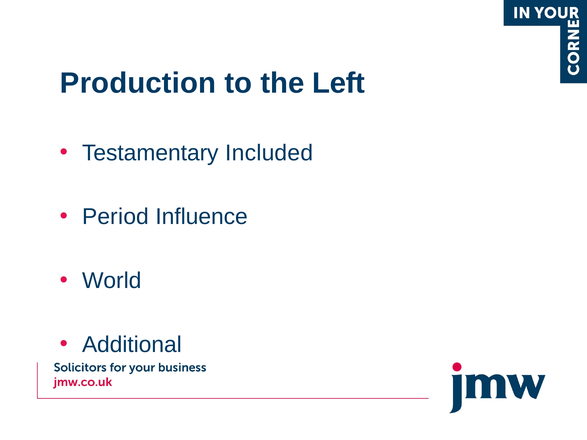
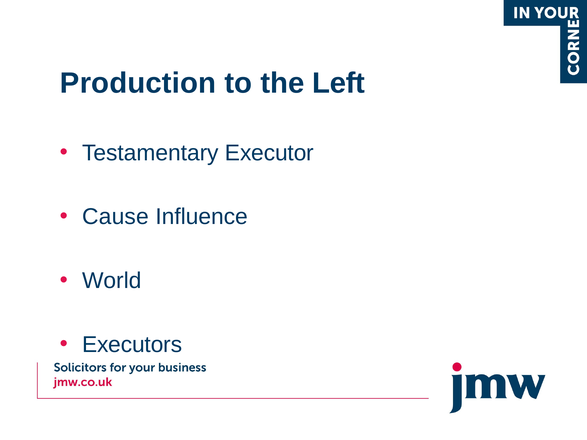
Included: Included -> Executor (269, 153)
Period: Period -> Cause (115, 217)
Additional: Additional -> Executors (132, 345)
